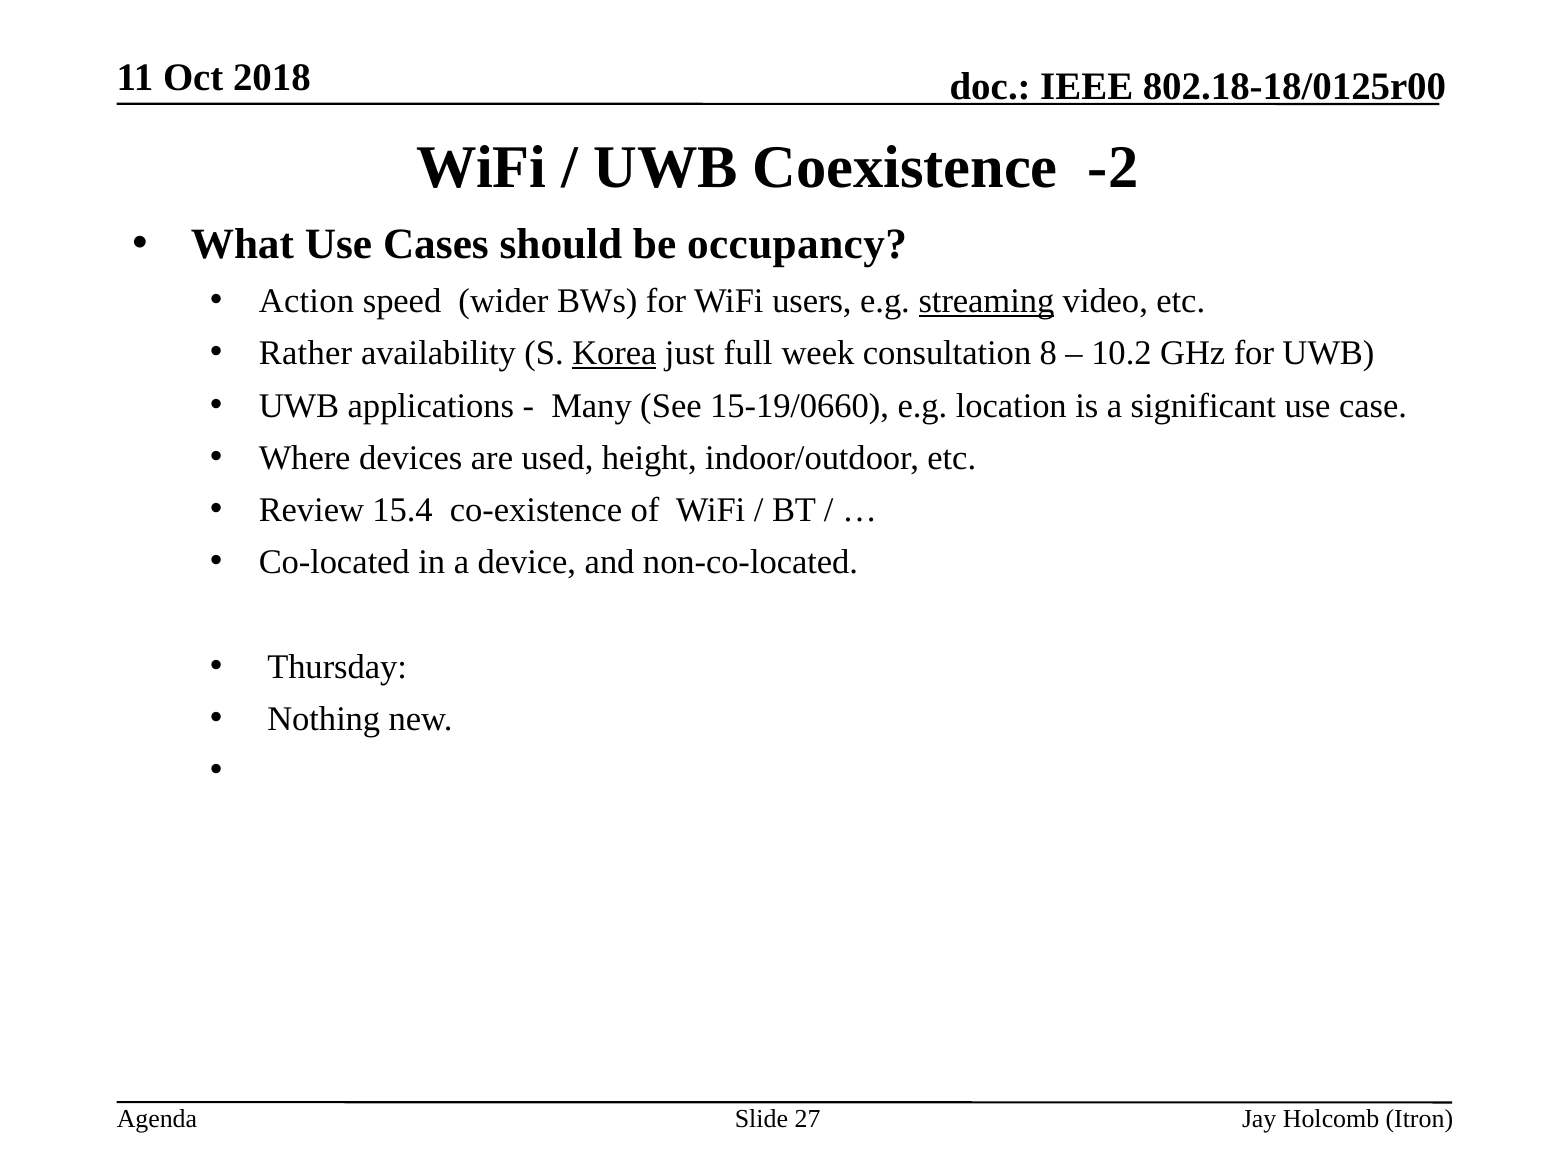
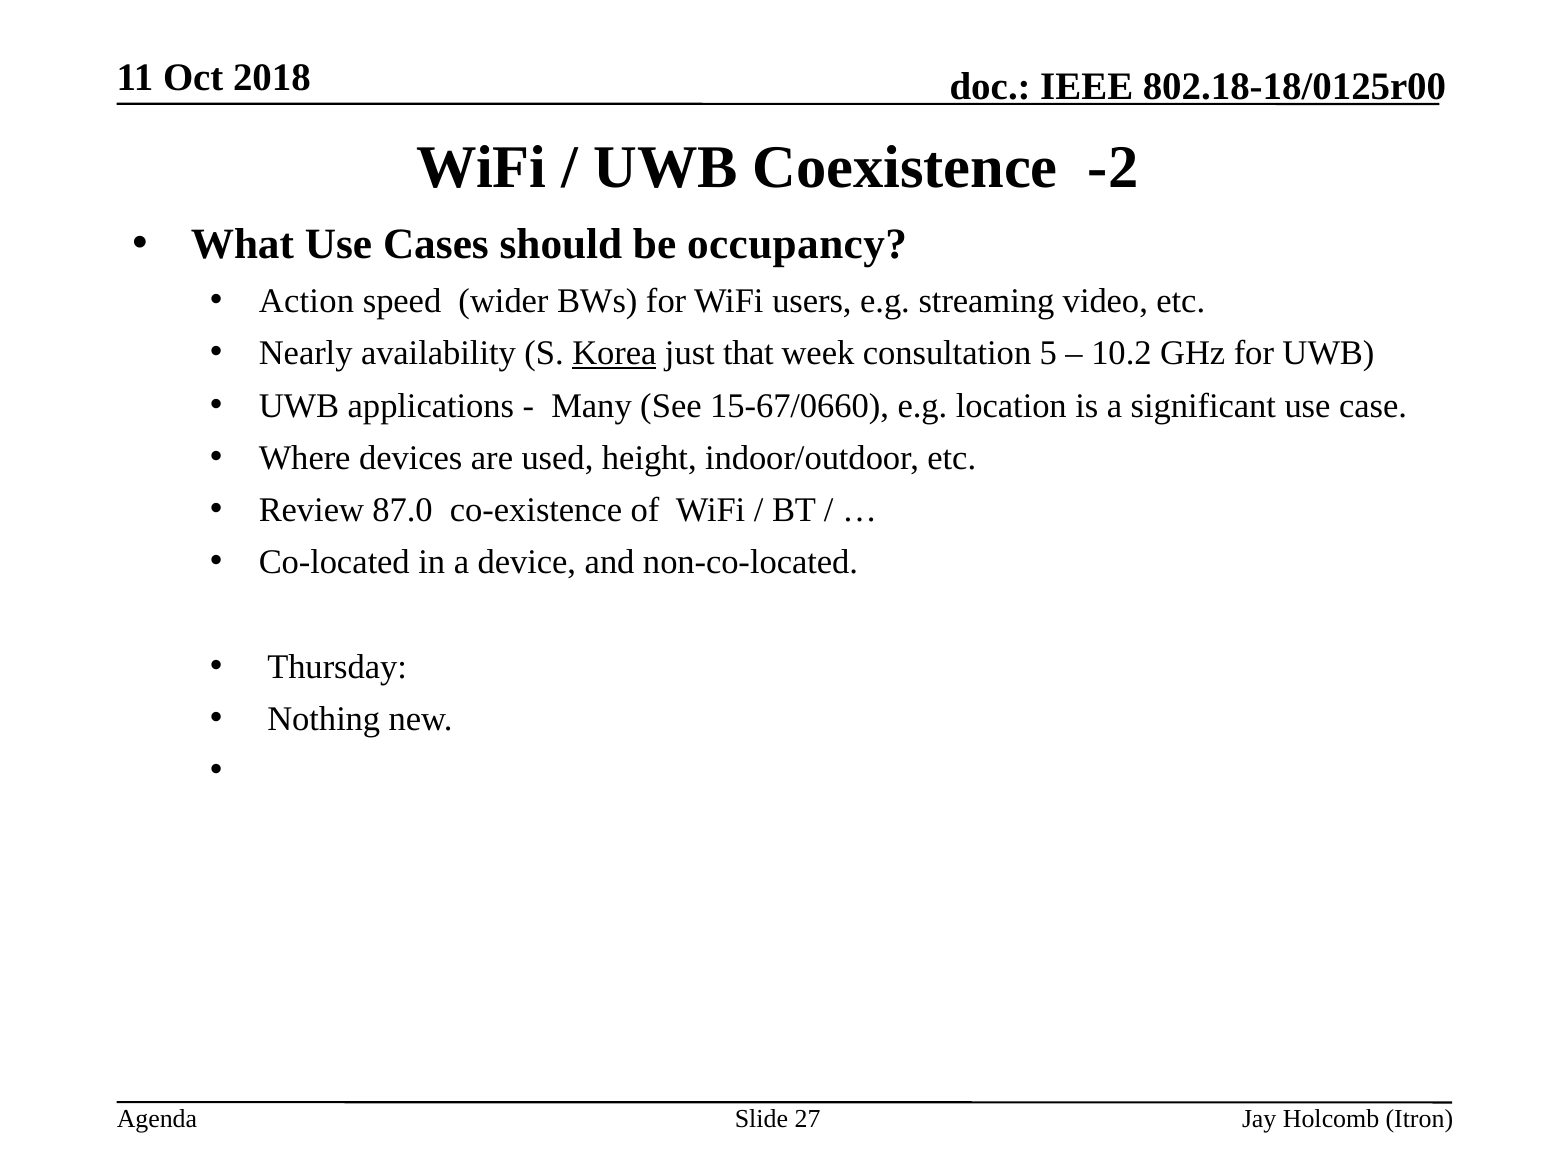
streaming underline: present -> none (986, 301)
Rather: Rather -> Nearly (306, 353)
full: full -> that (748, 353)
8: 8 -> 5 (1048, 353)
15-19/0660: 15-19/0660 -> 15-67/0660 (800, 406)
15.4: 15.4 -> 87.0 (403, 510)
